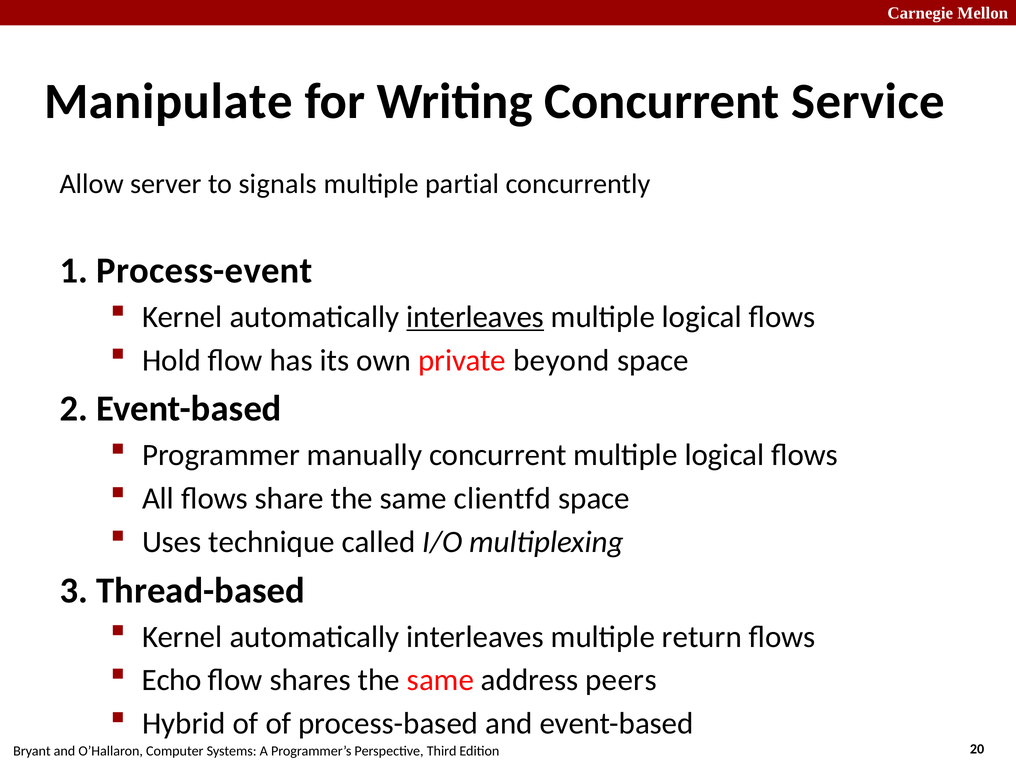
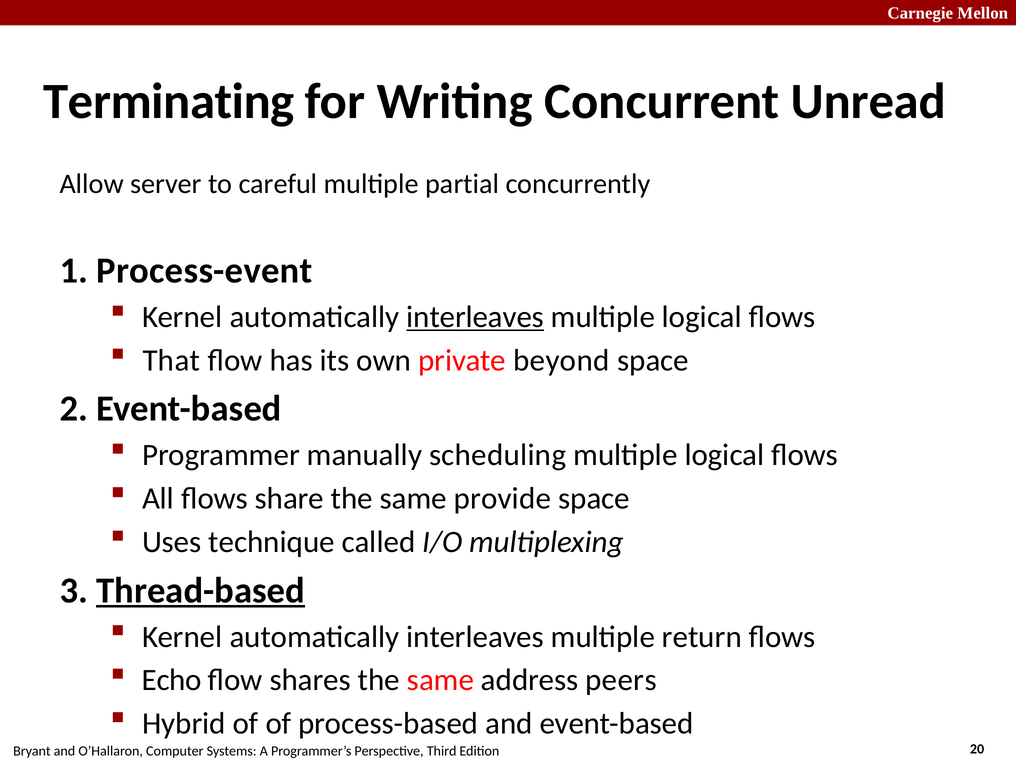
Manipulate: Manipulate -> Terminating (169, 102)
Service: Service -> Unread (868, 102)
signals: signals -> careful (278, 184)
Hold: Hold -> That (171, 360)
manually concurrent: concurrent -> scheduling (498, 455)
clientfd: clientfd -> provide (502, 499)
Thread-based underline: none -> present (201, 590)
